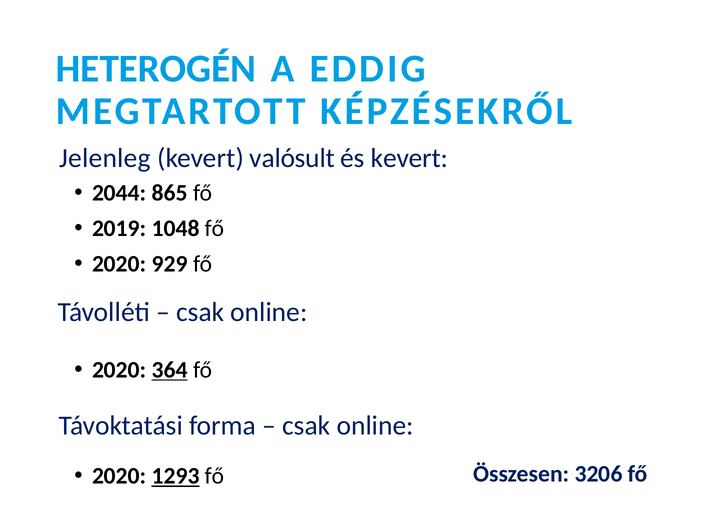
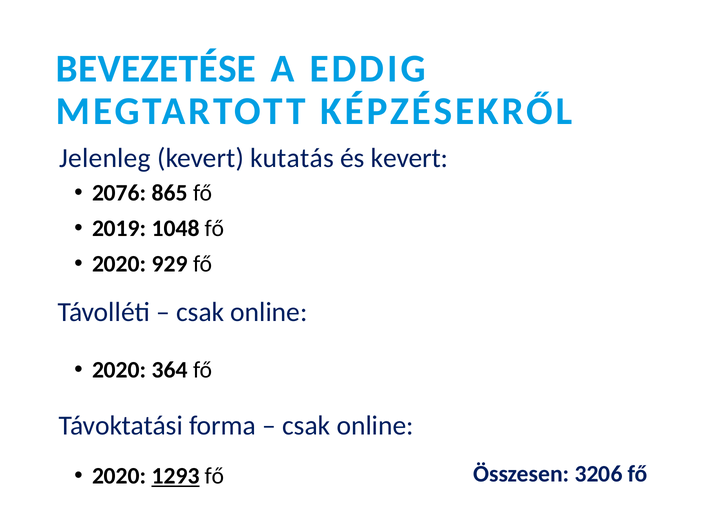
HETEROGÉN: HETEROGÉN -> BEVEZETÉSE (156, 69)
valósult: valósult -> kutatás (292, 158)
2044: 2044 -> 2076 (119, 193)
364 underline: present -> none (170, 370)
